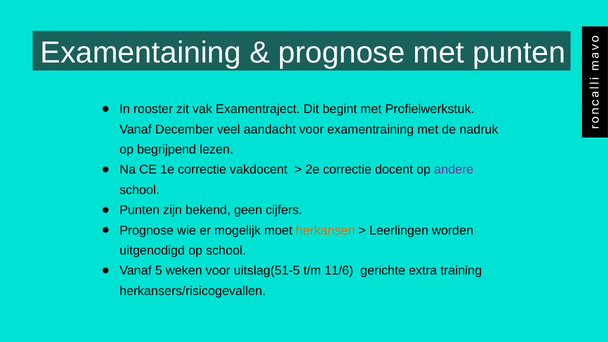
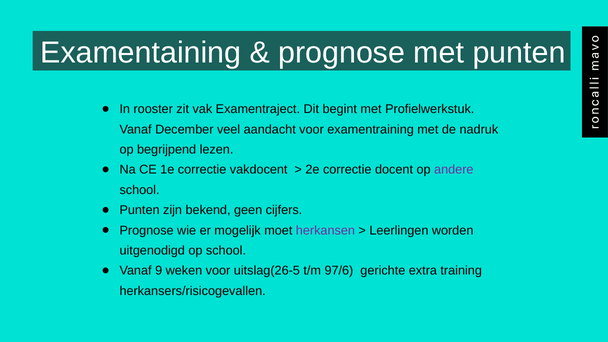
herkansen colour: orange -> purple (325, 230)
5: 5 -> 9 (159, 271)
uitslag(51-5: uitslag(51-5 -> uitslag(26-5 (267, 271)
11/6: 11/6 -> 97/6 (339, 271)
